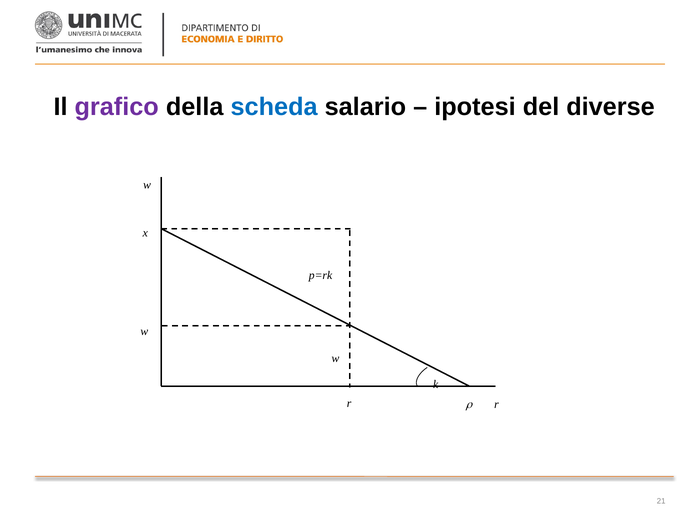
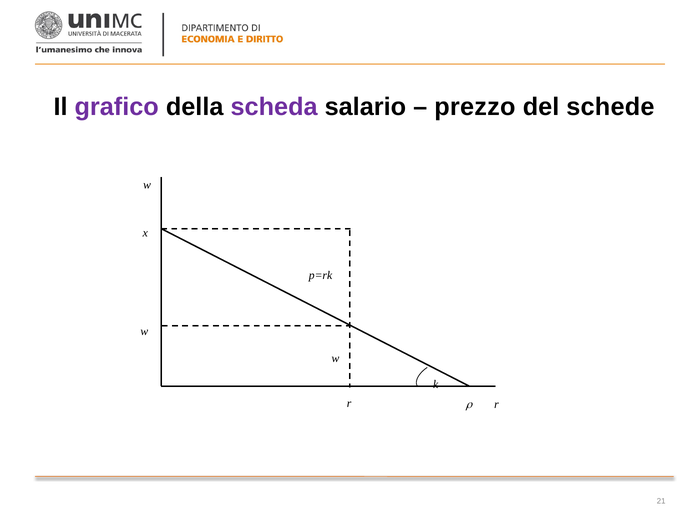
scheda colour: blue -> purple (274, 107)
ipotesi: ipotesi -> prezzo (475, 107)
diverse: diverse -> schede (610, 107)
